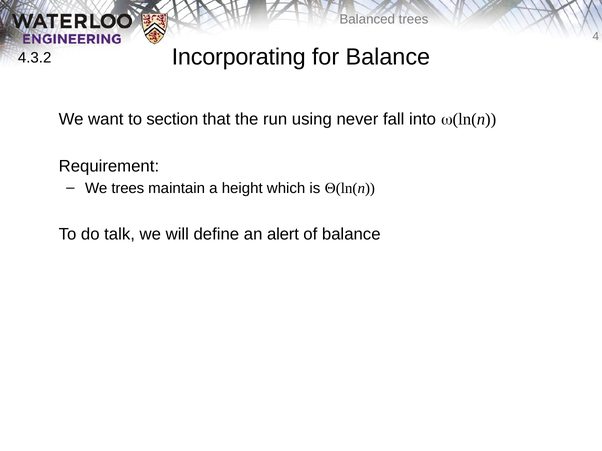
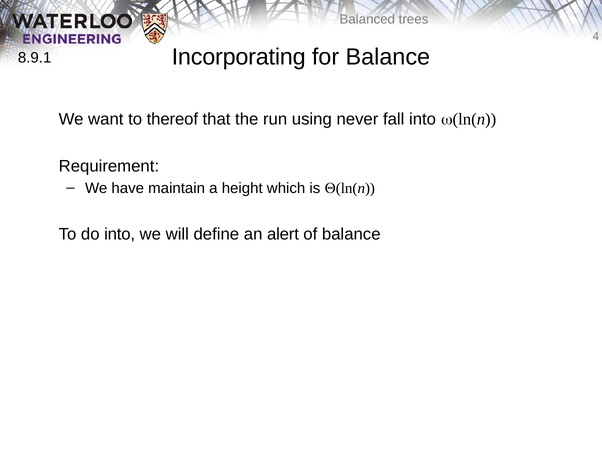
4.3.2: 4.3.2 -> 8.9.1 (35, 58)
section: section -> thereof (172, 120)
We trees: trees -> have (128, 188)
do talk: talk -> into (120, 234)
